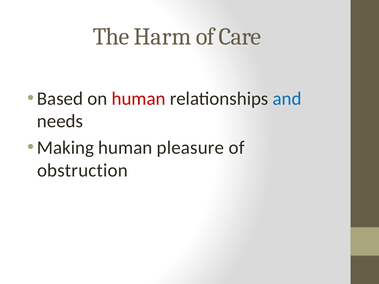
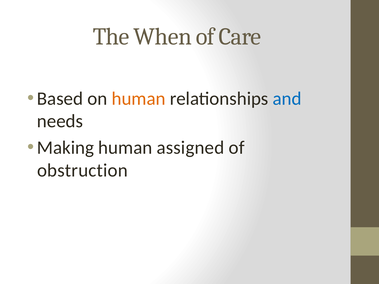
Harm: Harm -> When (163, 37)
human colour: red -> orange (139, 99)
pleasure: pleasure -> assigned (190, 148)
